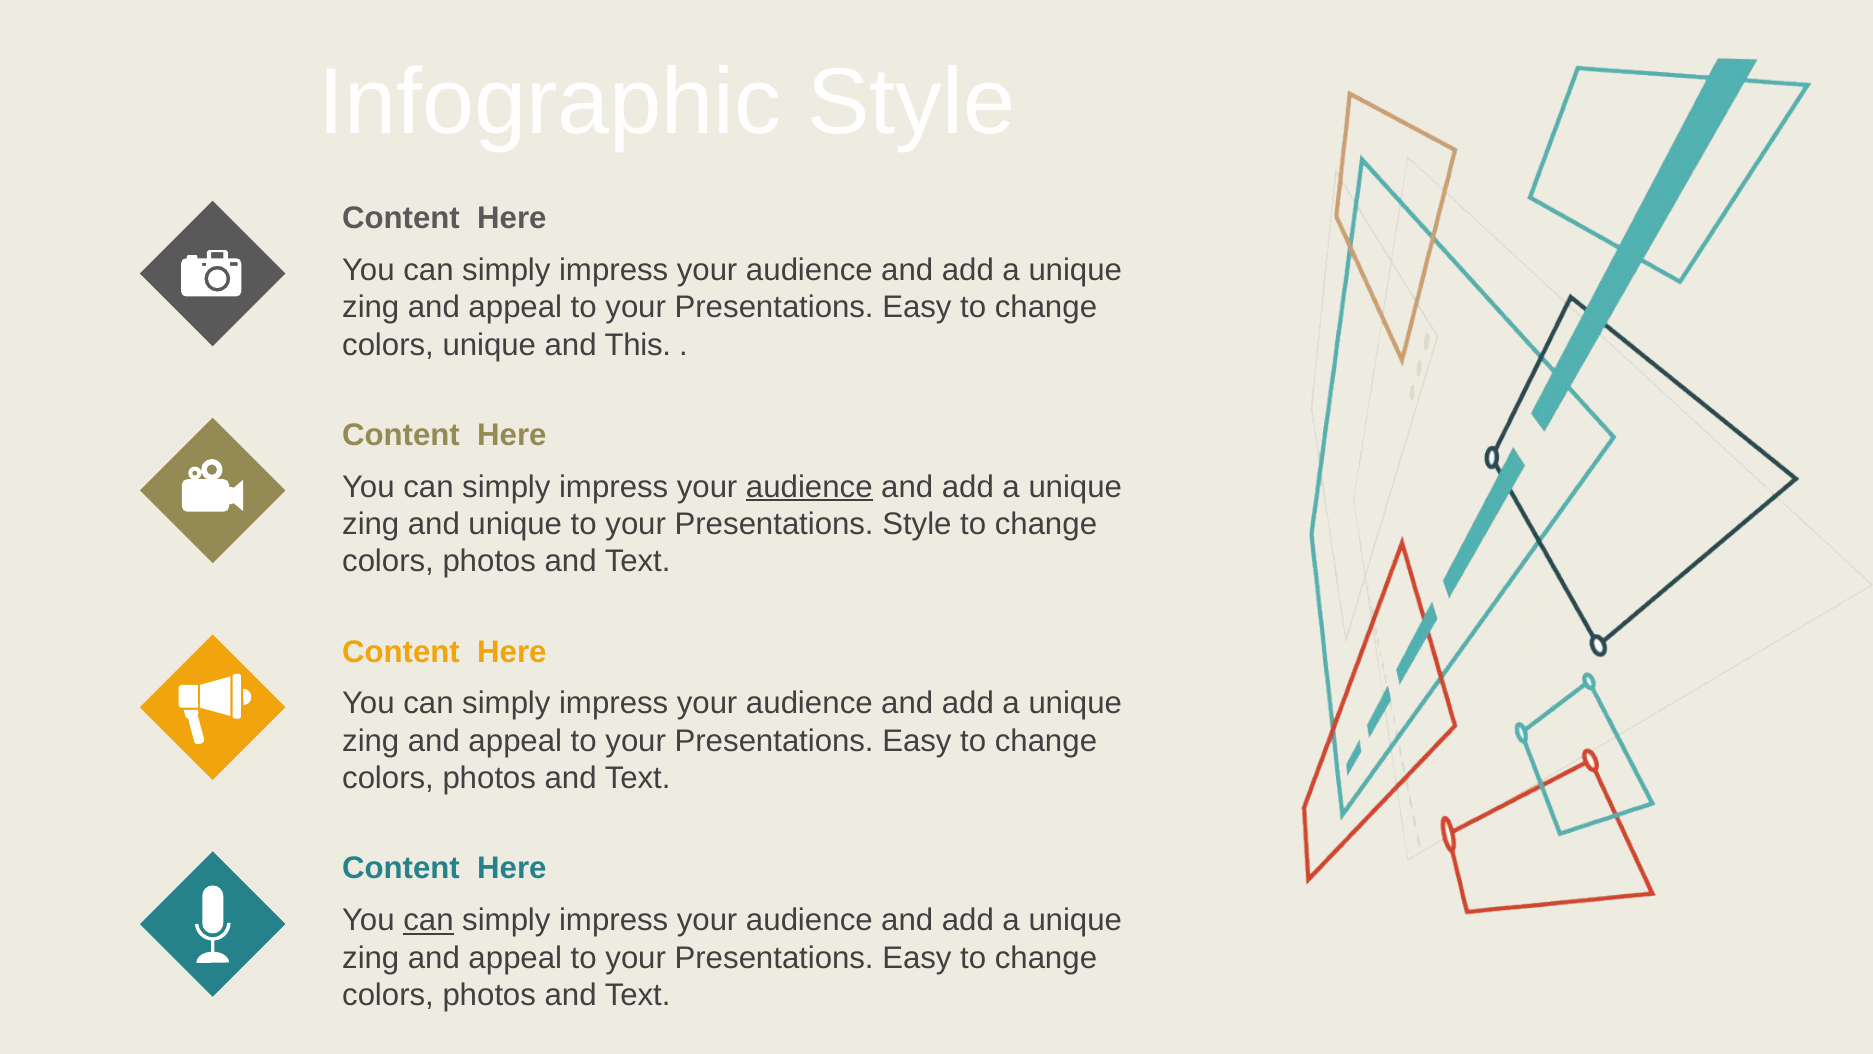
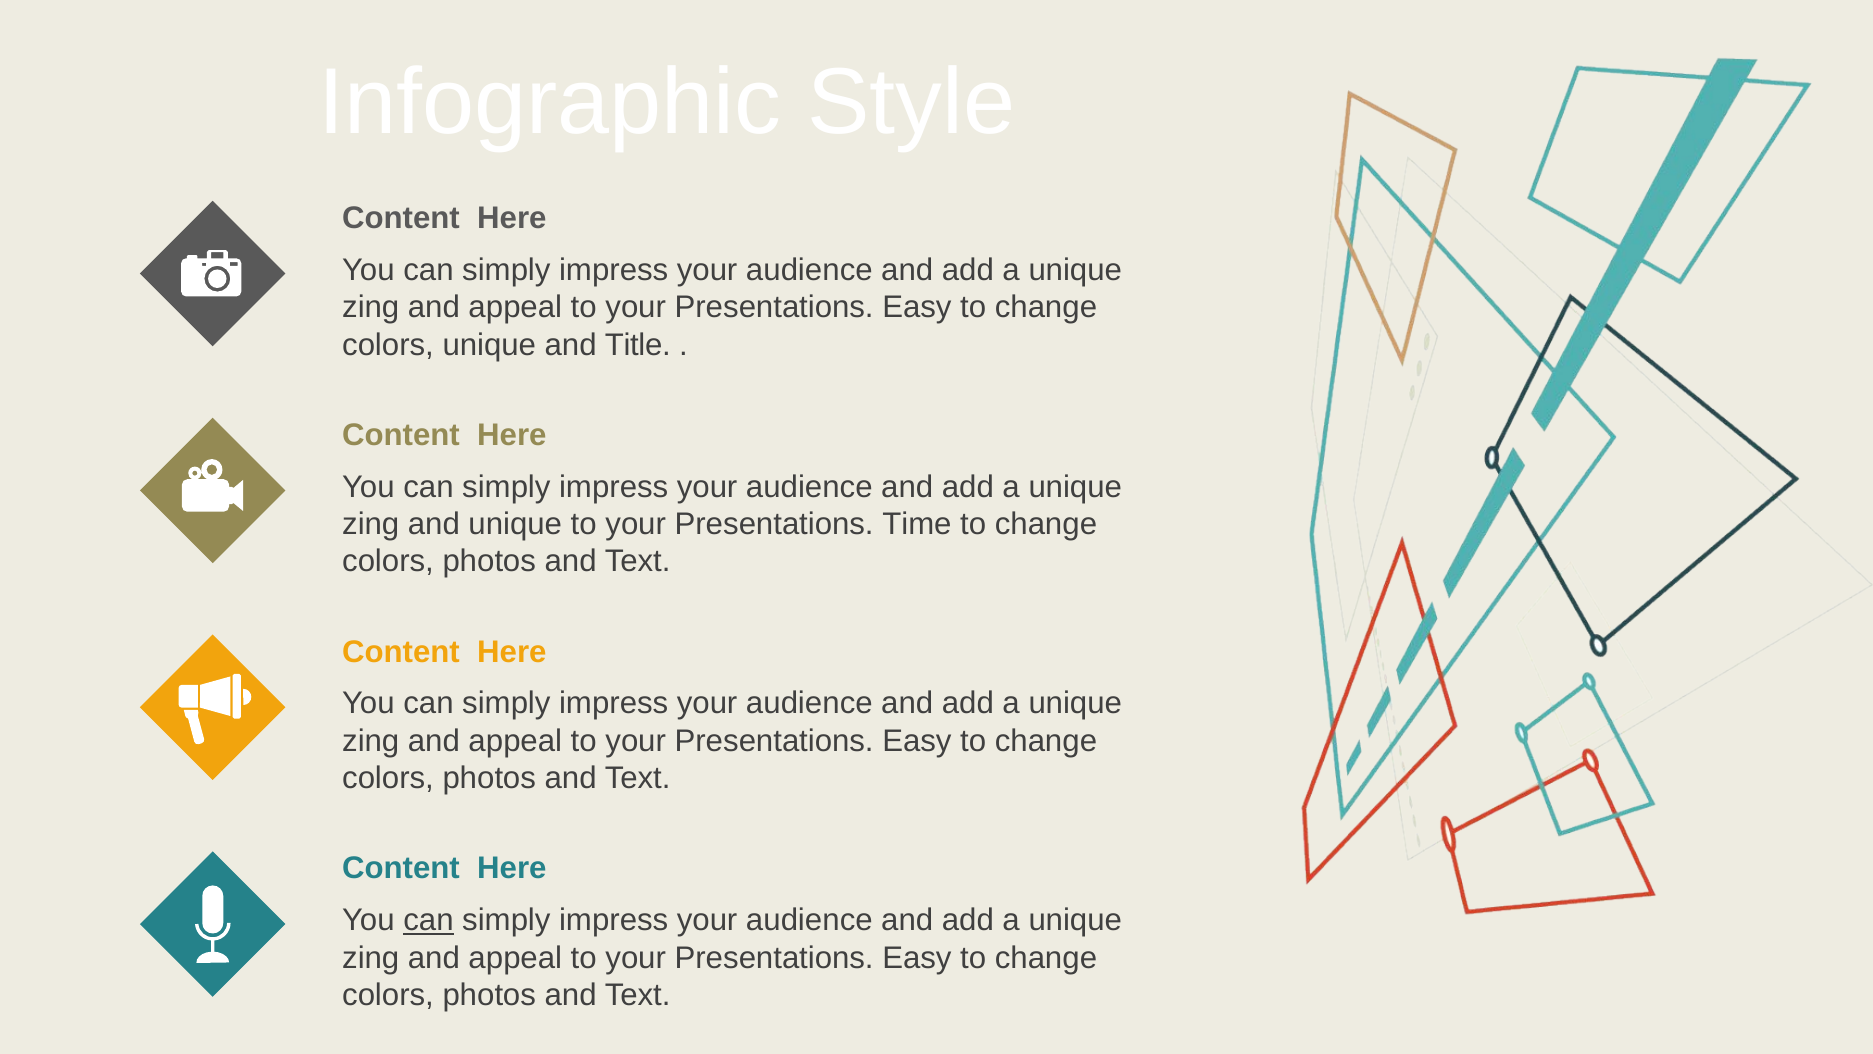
This: This -> Title (638, 345)
audience underline: present -> none (809, 487)
Presentations Style: Style -> Time (917, 524)
